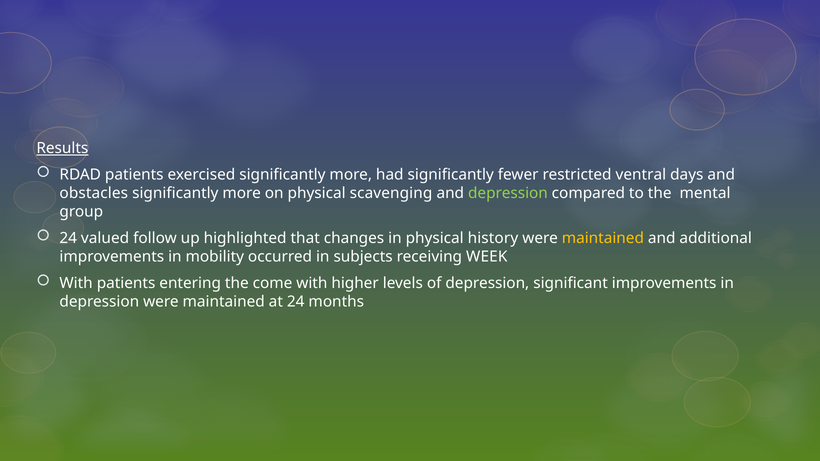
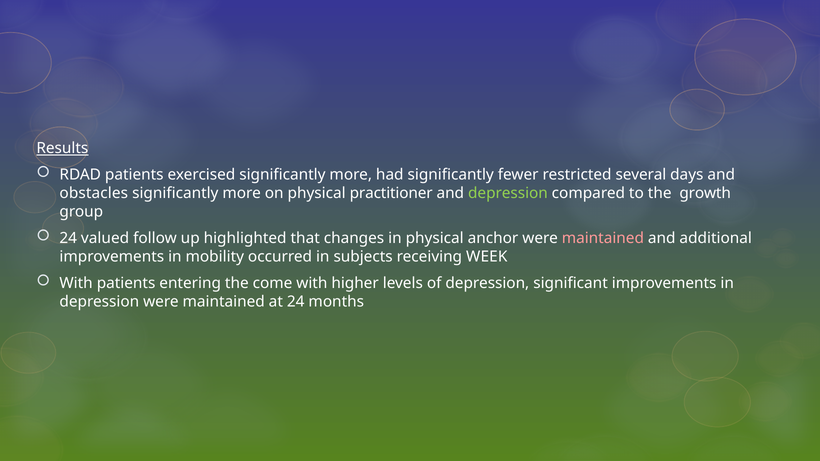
ventral: ventral -> several (641, 175)
scavenging: scavenging -> practitioner (391, 193)
mental: mental -> growth (705, 193)
history: history -> anchor (493, 238)
maintained colour: yellow -> pink (603, 238)
